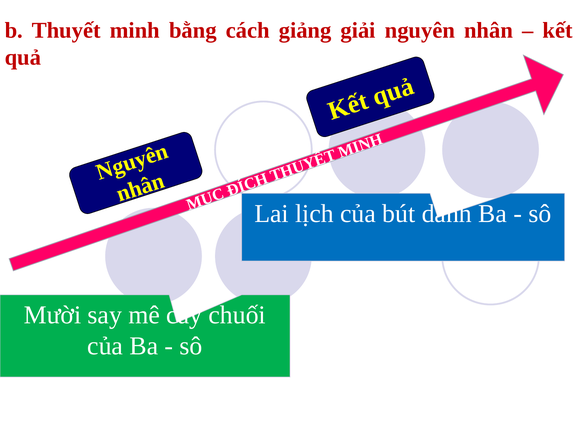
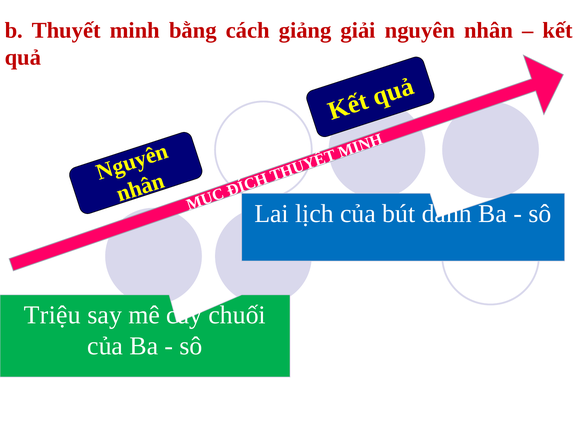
Mười: Mười -> Triệu (52, 315)
